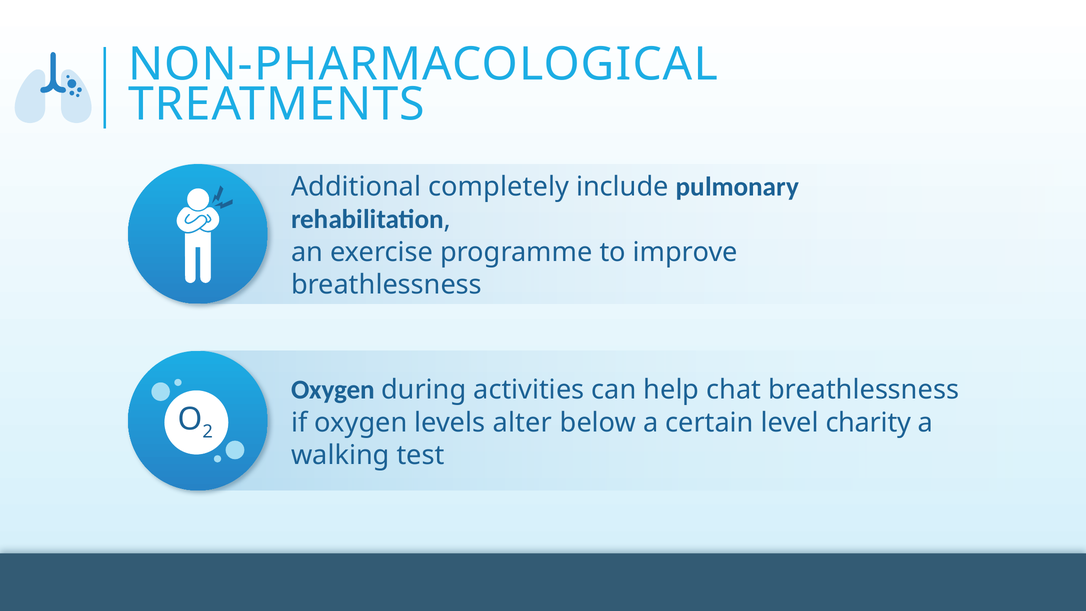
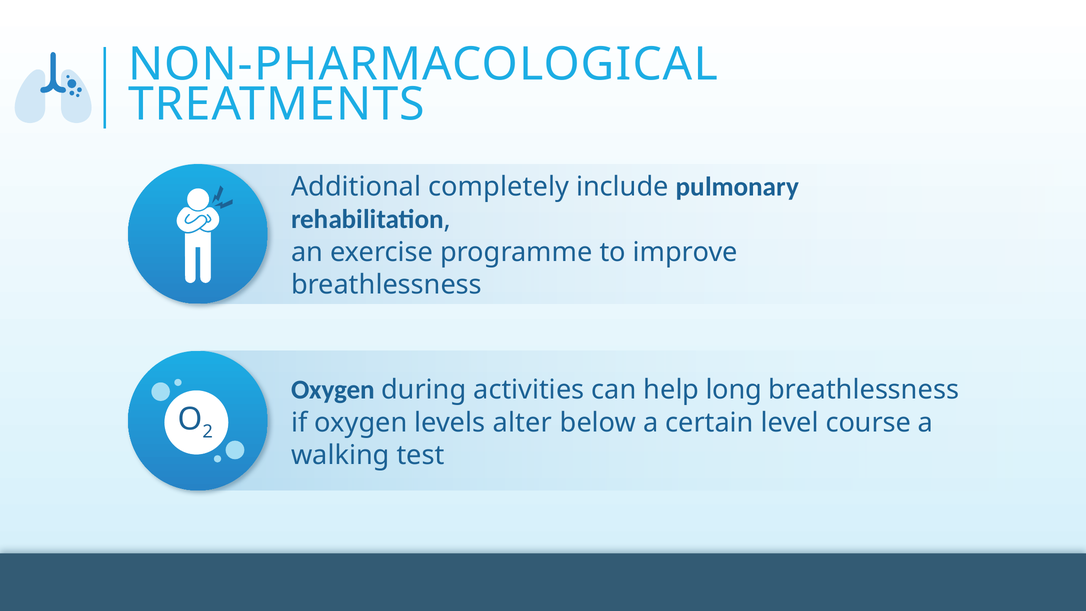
chat: chat -> long (734, 390)
charity: charity -> course (868, 422)
